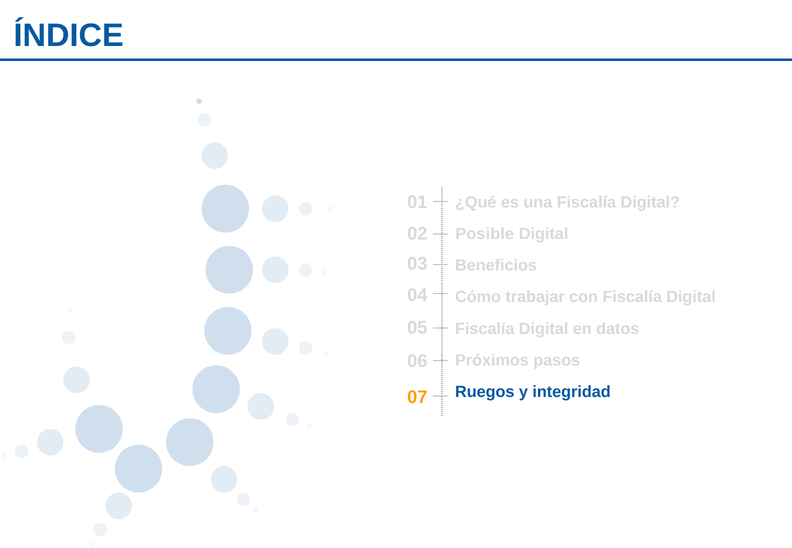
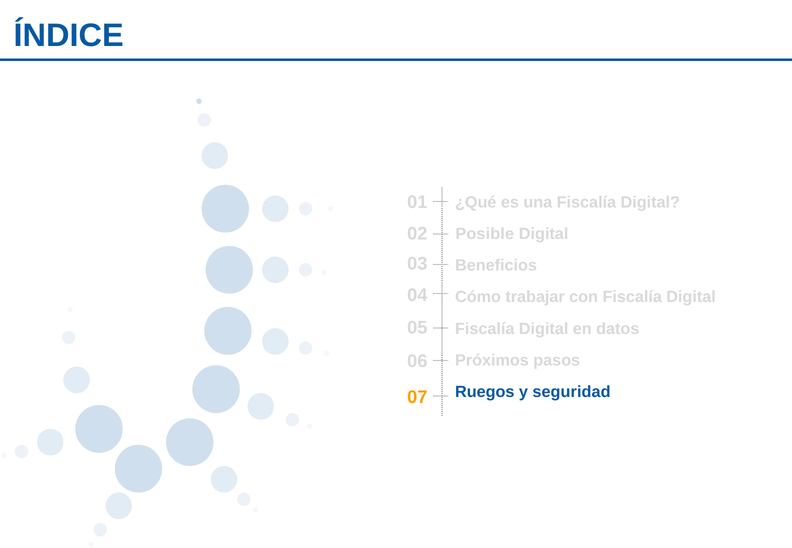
integridad: integridad -> seguridad (571, 392)
